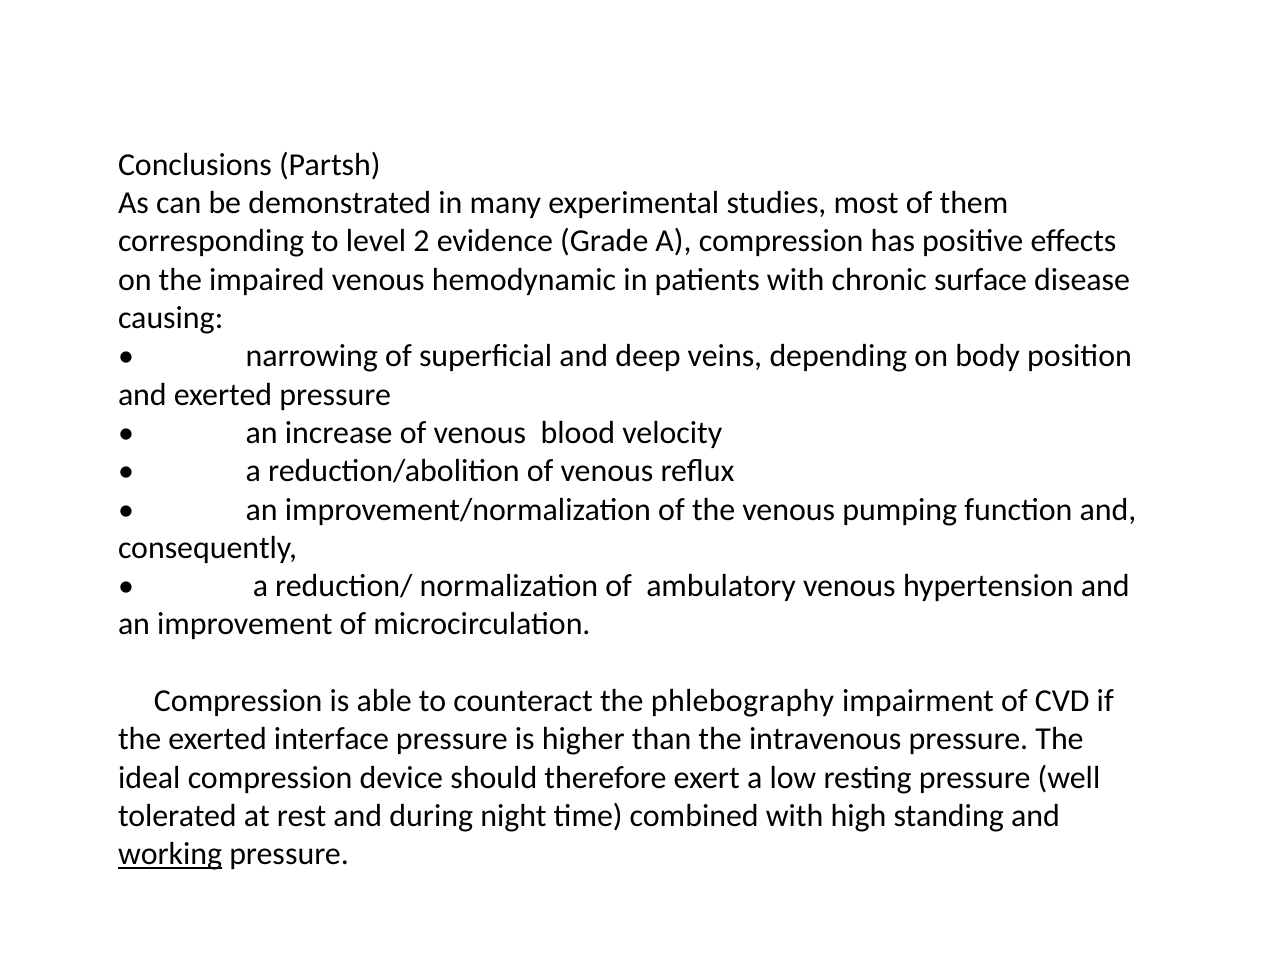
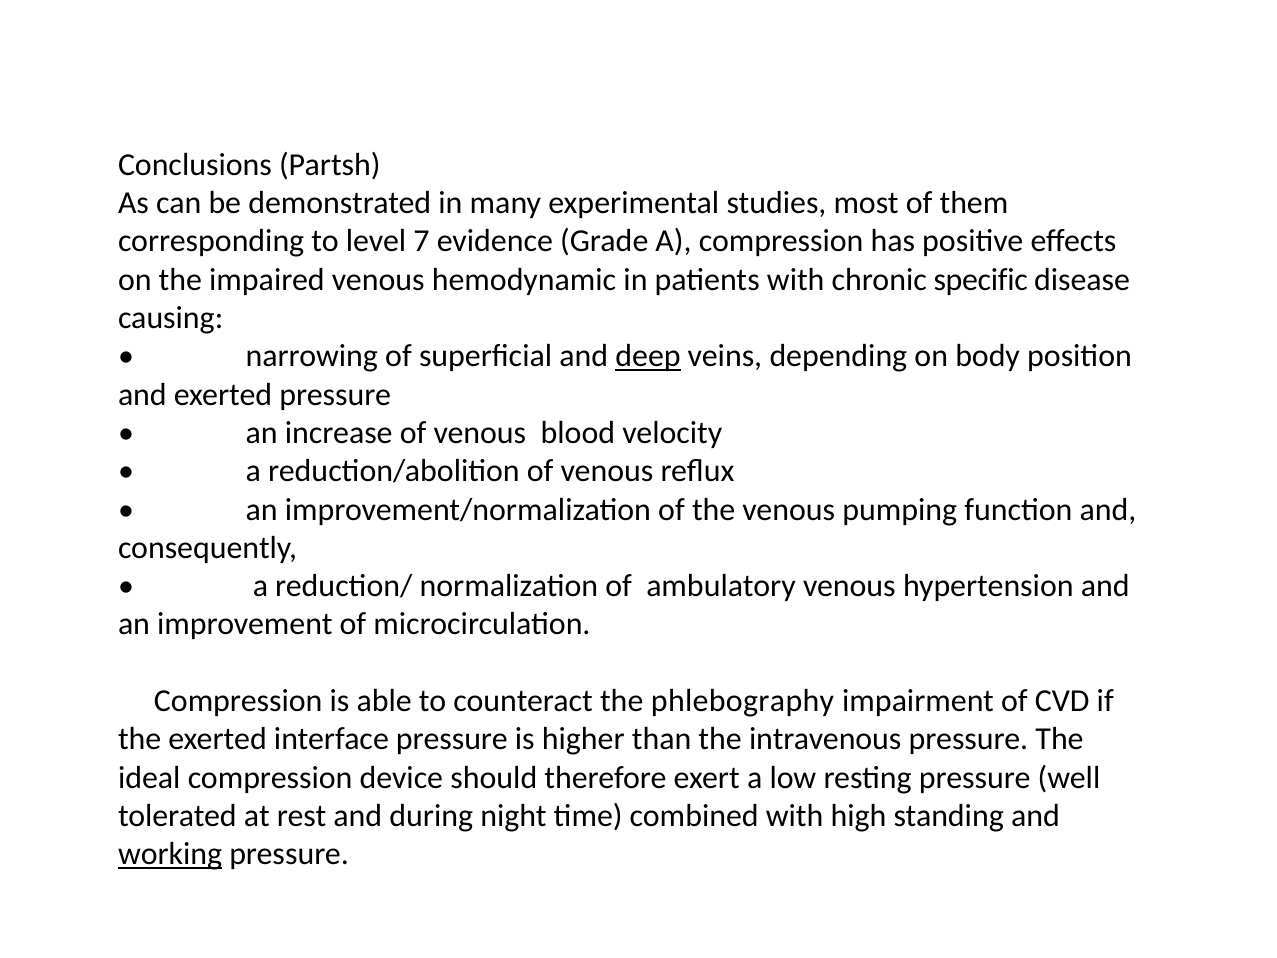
2: 2 -> 7 (421, 241)
surface: surface -> specific (981, 280)
deep underline: none -> present (648, 356)
